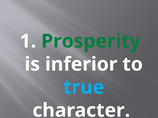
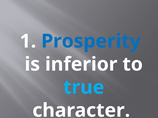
Prosperity colour: green -> blue (91, 41)
